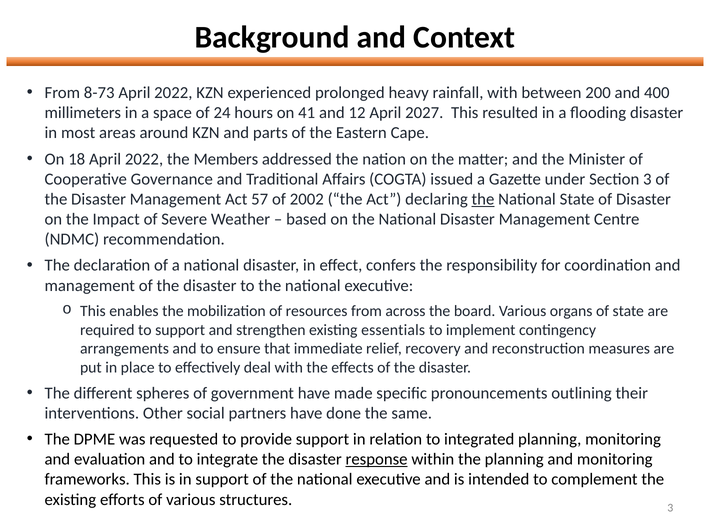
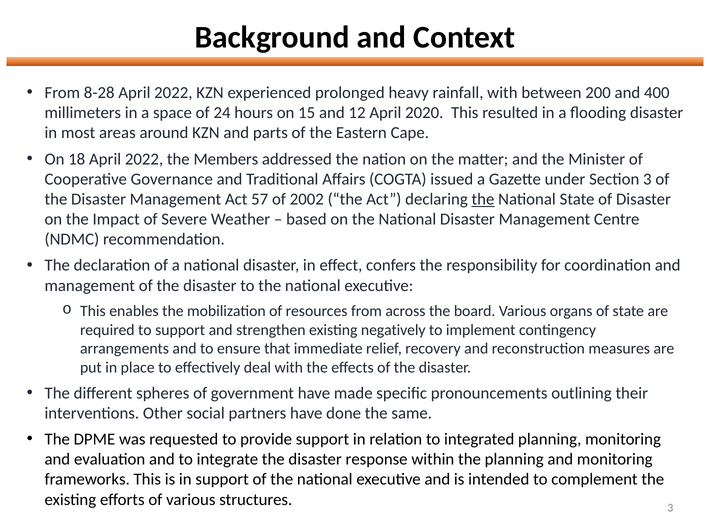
8-73: 8-73 -> 8-28 (99, 93)
41: 41 -> 15 (307, 113)
2027: 2027 -> 2020 (424, 113)
essentials: essentials -> negatively (393, 330)
response underline: present -> none (377, 460)
